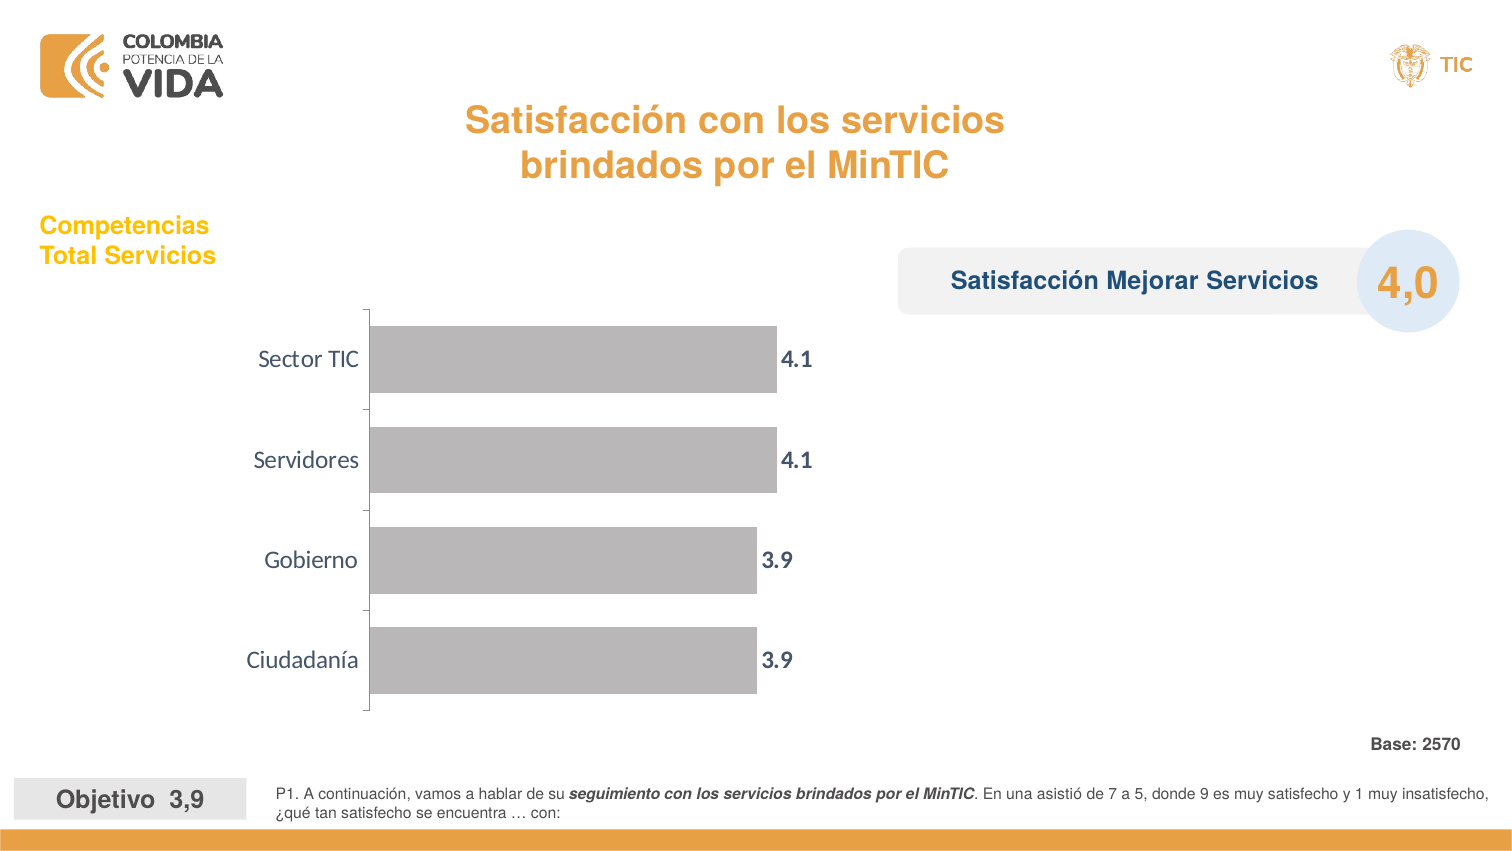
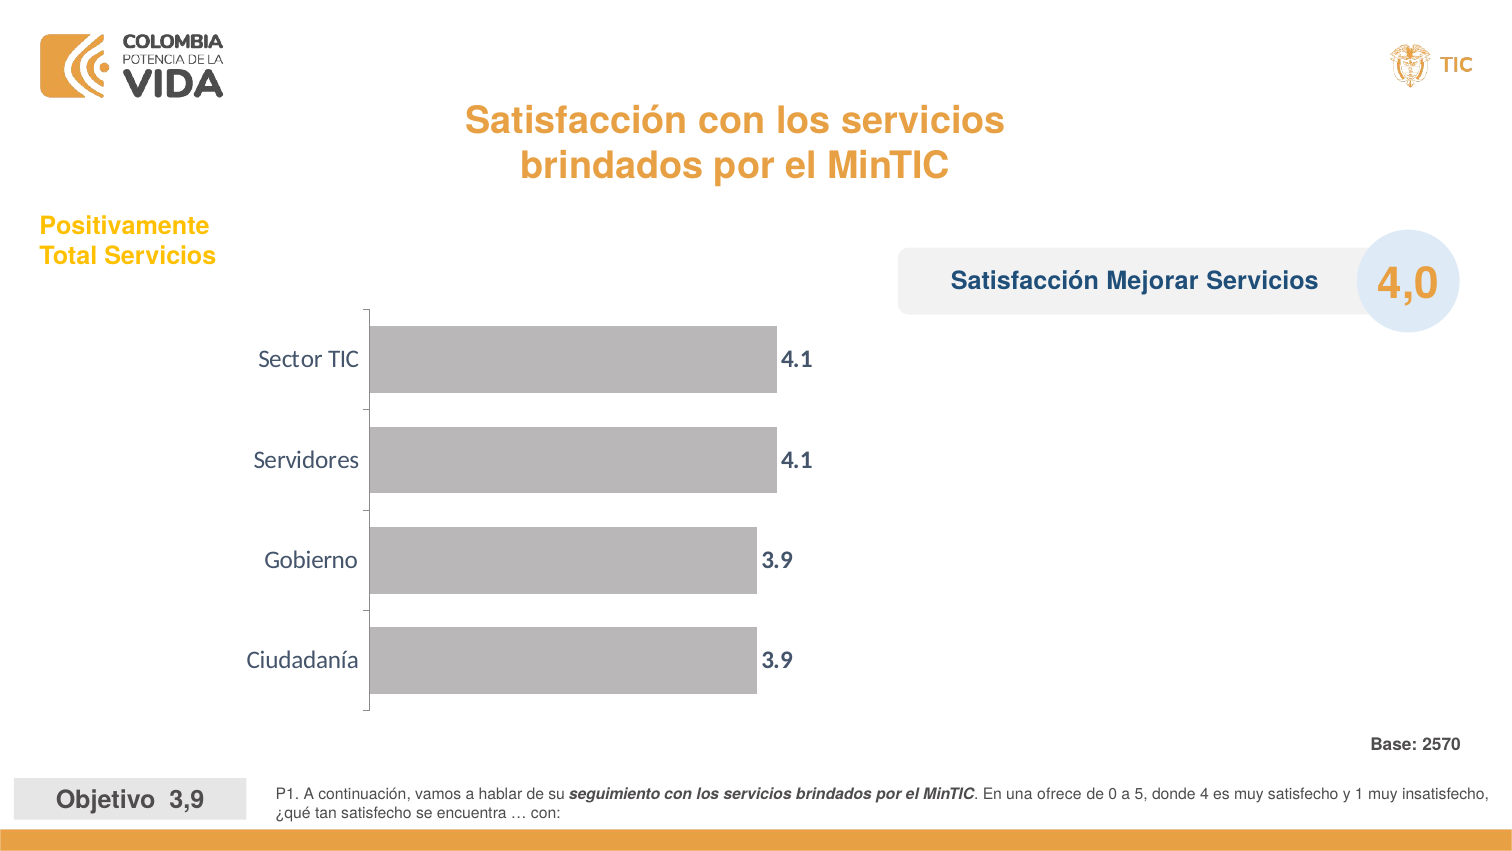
Competencias: Competencias -> Positivamente (125, 226)
asistió: asistió -> ofrece (1059, 794)
7: 7 -> 0 (1113, 794)
9: 9 -> 4 (1204, 794)
